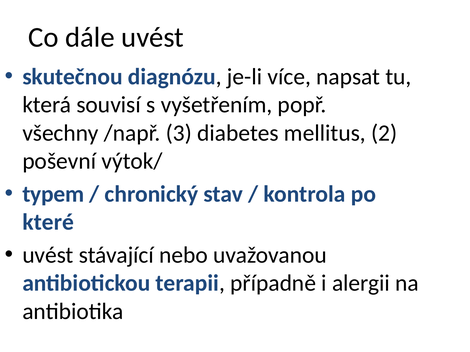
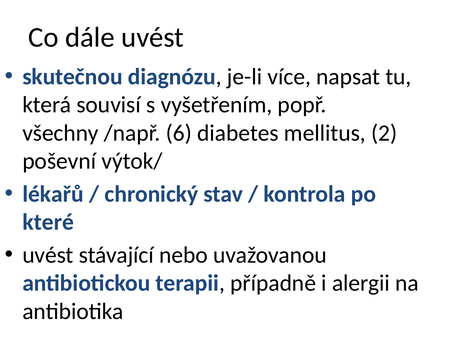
3: 3 -> 6 (179, 133)
typem: typem -> lékařů (53, 194)
